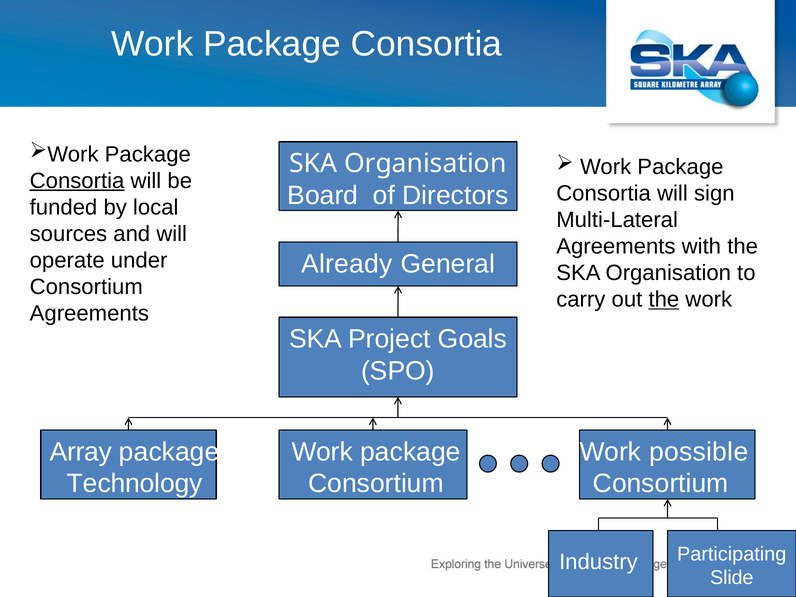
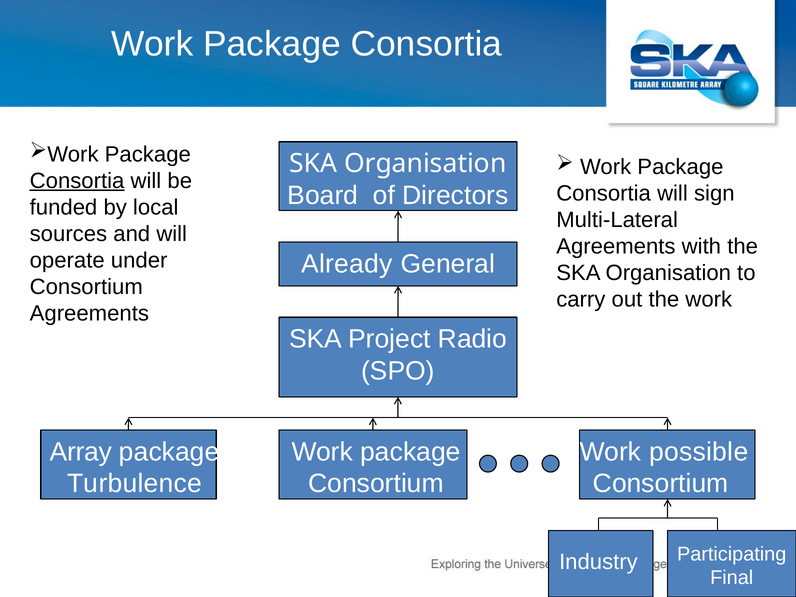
the underline: present -> none (664, 299)
Goals: Goals -> Radio (472, 339)
Technology: Technology -> Turbulence (135, 484)
Slide: Slide -> Final (732, 578)
